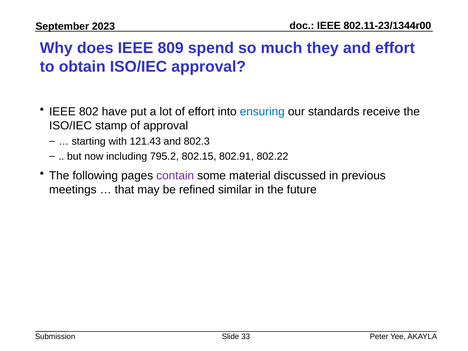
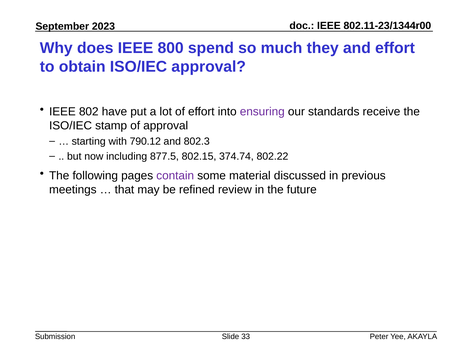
809: 809 -> 800 (171, 48)
ensuring colour: blue -> purple (262, 112)
121.43: 121.43 -> 790.12 (145, 141)
795.2: 795.2 -> 877.5 (164, 156)
802.91: 802.91 -> 374.74 (236, 156)
similar: similar -> review (235, 190)
